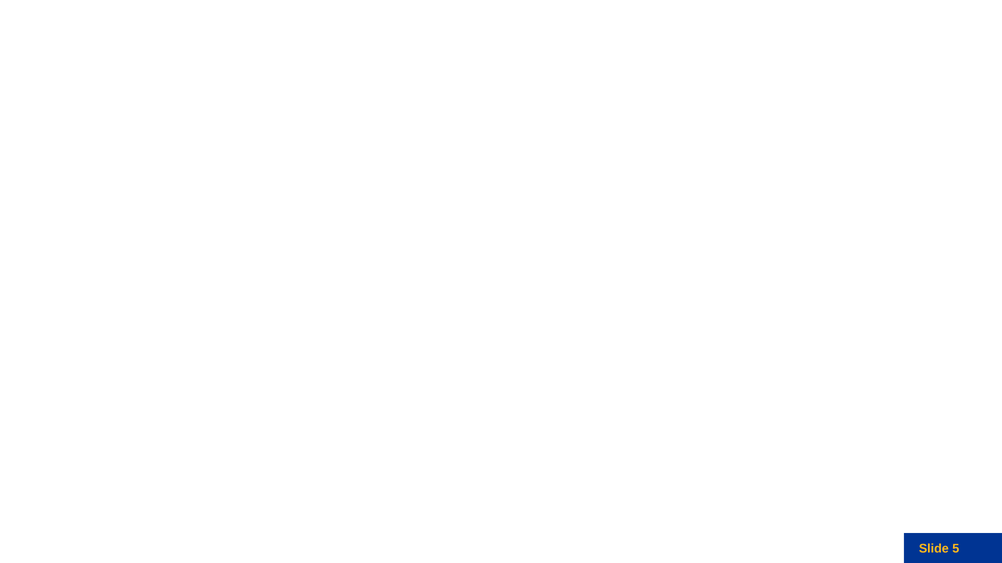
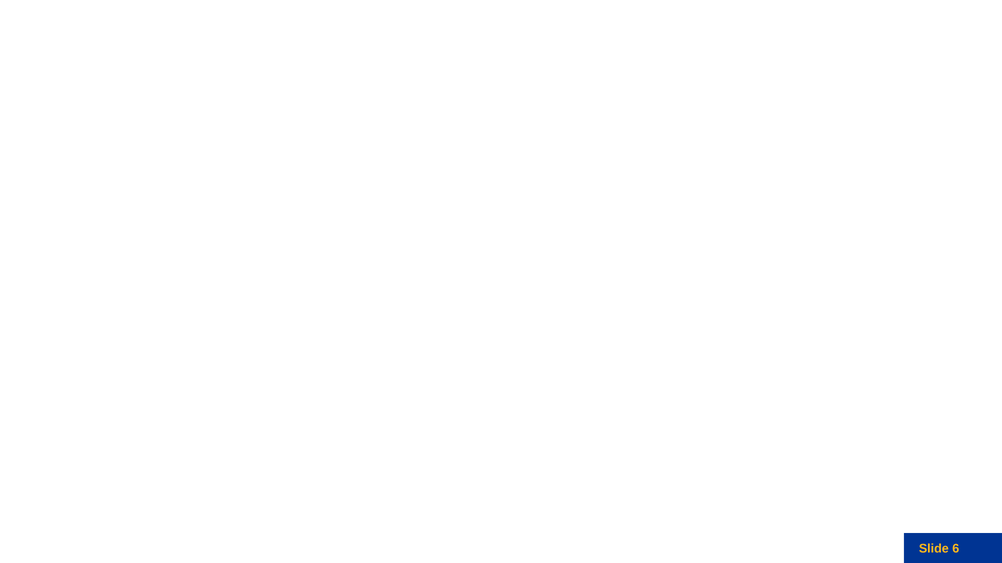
5: 5 -> 6 (956, 549)
